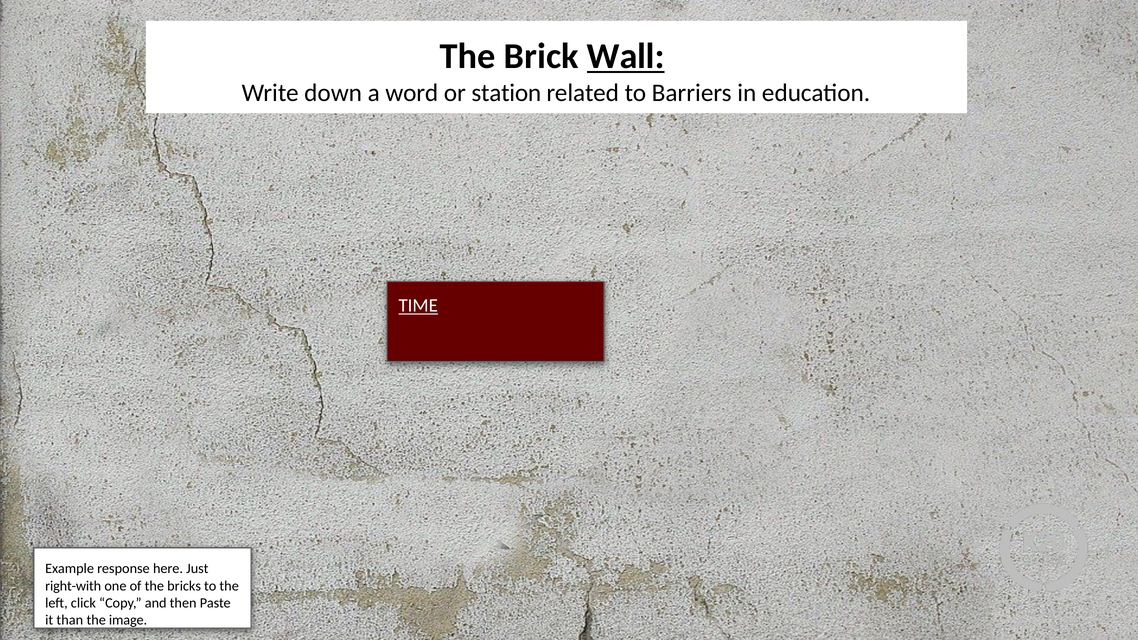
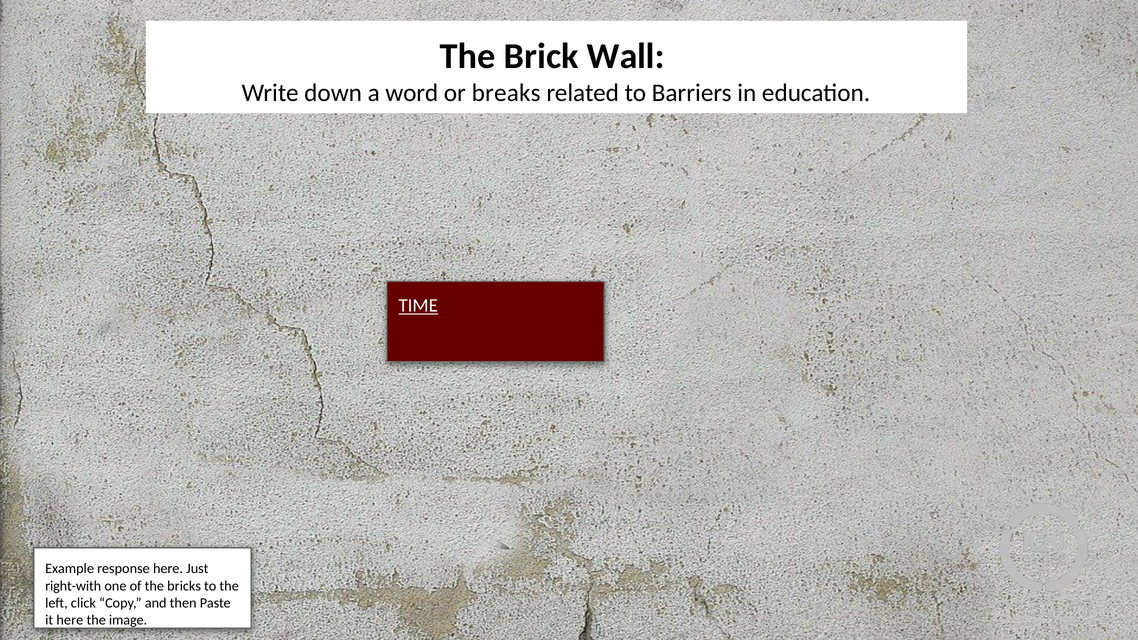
Wall underline: present -> none (626, 57)
station: station -> breaks (506, 93)
it than: than -> here (70, 620)
